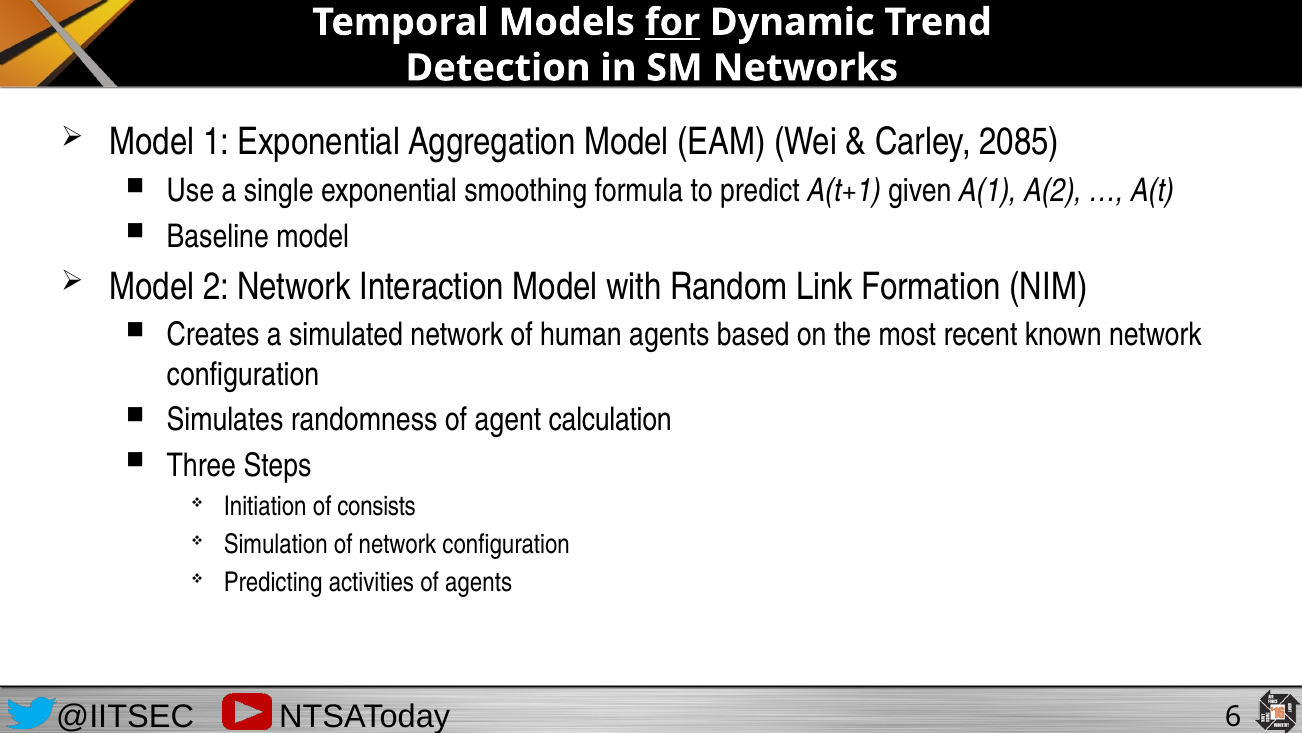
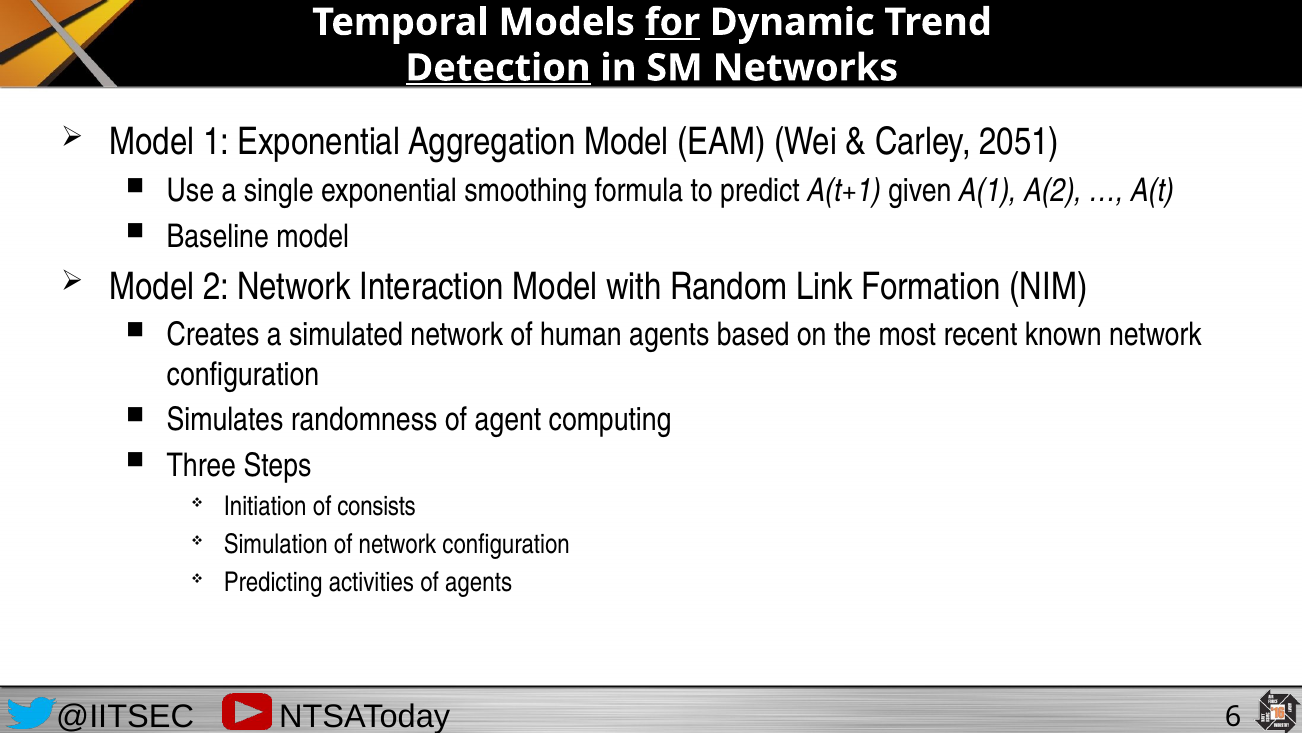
Detection underline: none -> present (498, 68)
2085: 2085 -> 2051 (1019, 142)
calculation: calculation -> computing (610, 420)
